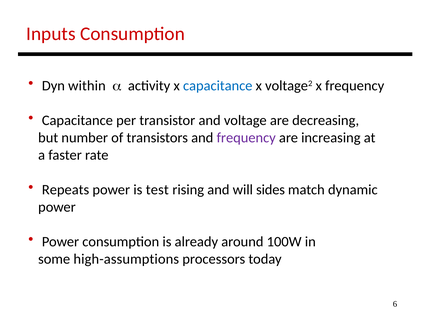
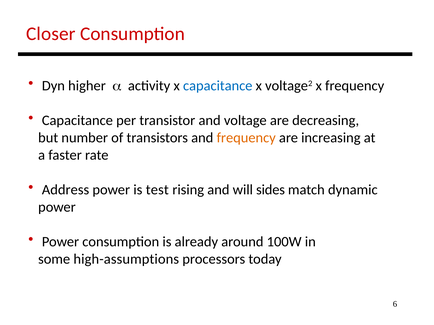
Inputs: Inputs -> Closer (51, 34)
within: within -> higher (87, 86)
frequency colour: purple -> orange (246, 138)
Repeats: Repeats -> Address (66, 190)
